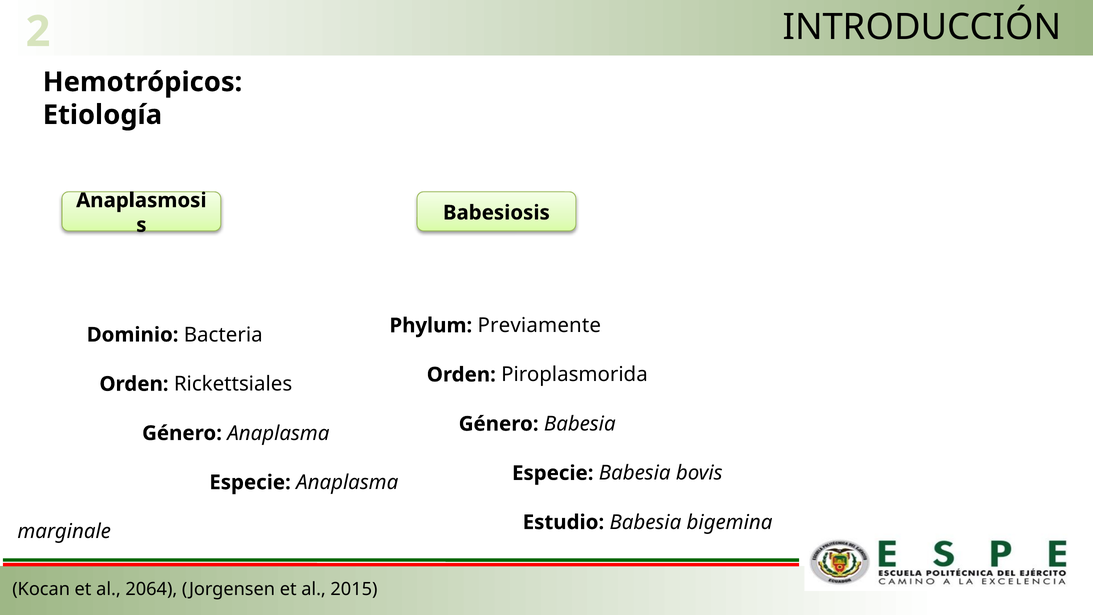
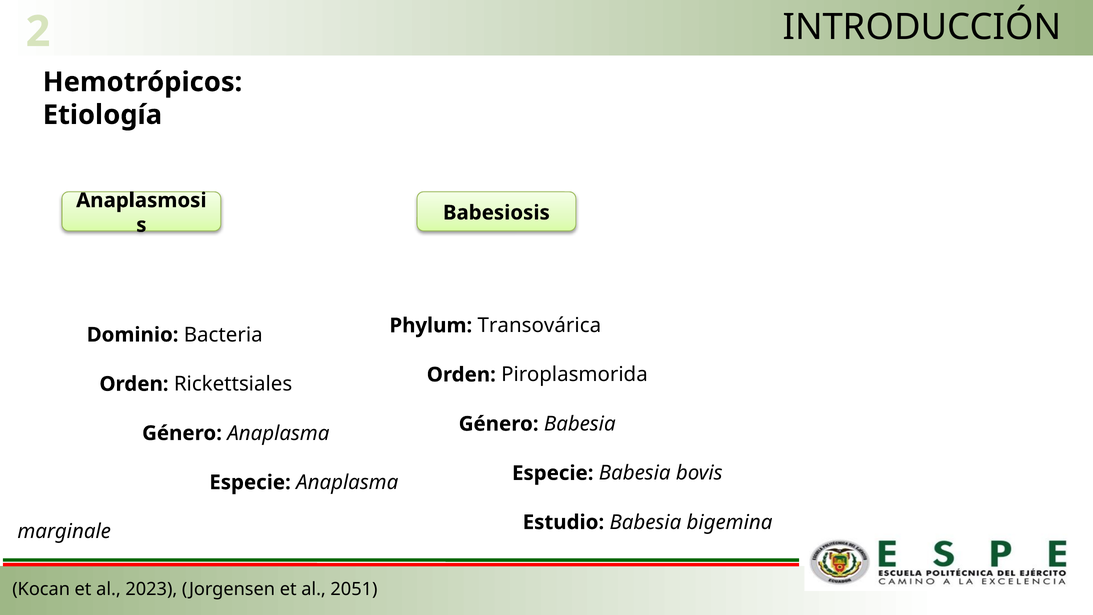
Previamente: Previamente -> Transovárica (539, 325)
2064: 2064 -> 2023 (151, 589)
2015: 2015 -> 2051 (354, 589)
